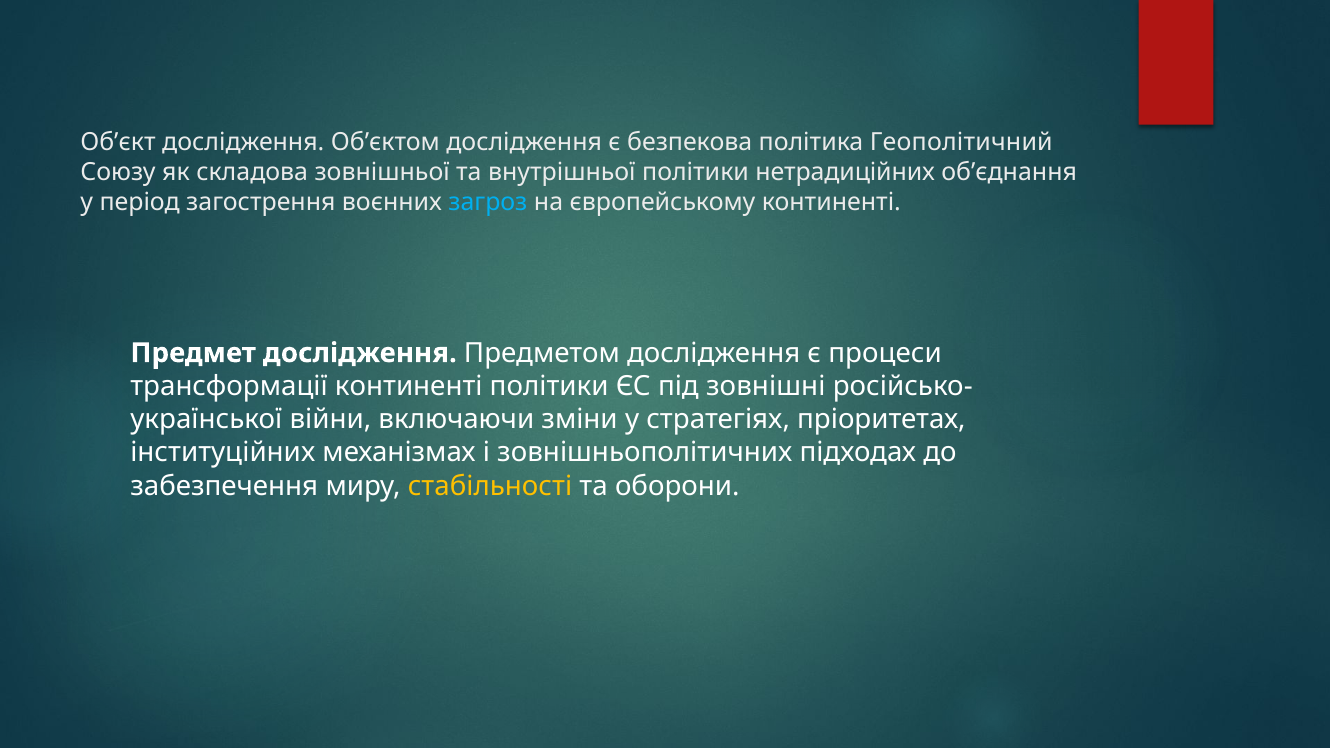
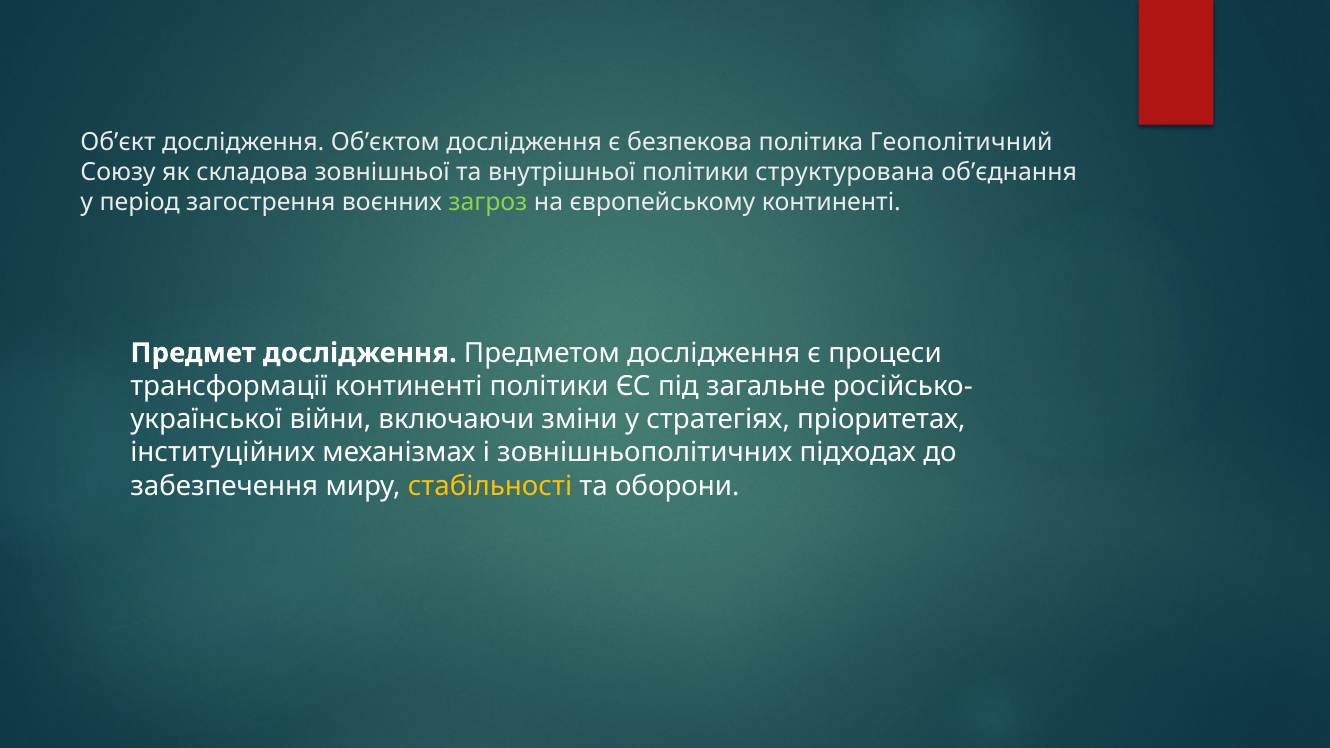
нетрадиційних: нетрадиційних -> структурована (845, 173)
загроз colour: light blue -> light green (488, 202)
зовнішні: зовнішні -> загальне (766, 386)
